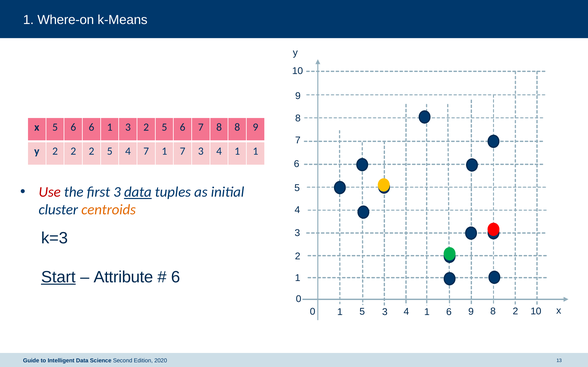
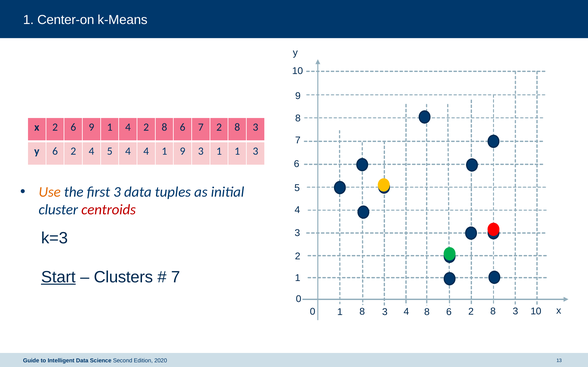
Where-on: Where-on -> Center-on (66, 20)
x 5: 5 -> 2 (55, 127)
6 6: 6 -> 9 (92, 127)
1 3: 3 -> 4 (128, 127)
5: 5 -> 8 (164, 127)
8: 8 -> 2 (219, 127)
9: 9 -> 3 (255, 127)
y 2: 2 -> 6 (55, 151)
2: 2 -> 4 (92, 151)
4 7: 7 -> 4 (146, 151)
1 7: 7 -> 9 (183, 151)
4: 4 -> 1 (219, 151)
1 1: 1 -> 3 (255, 151)
Use colour: red -> orange (50, 192)
data underline: present -> none (138, 192)
centroids colour: orange -> red (109, 210)
Attribute: Attribute -> Clusters (123, 278)
6: 6 -> 7 (176, 278)
1 5: 5 -> 8 (362, 312)
1: 1 -> 8 (427, 312)
9: 9 -> 2 (471, 312)
2: 2 -> 3 (515, 312)
